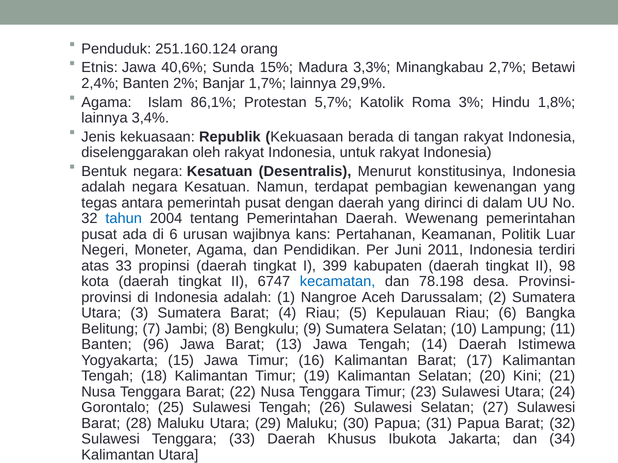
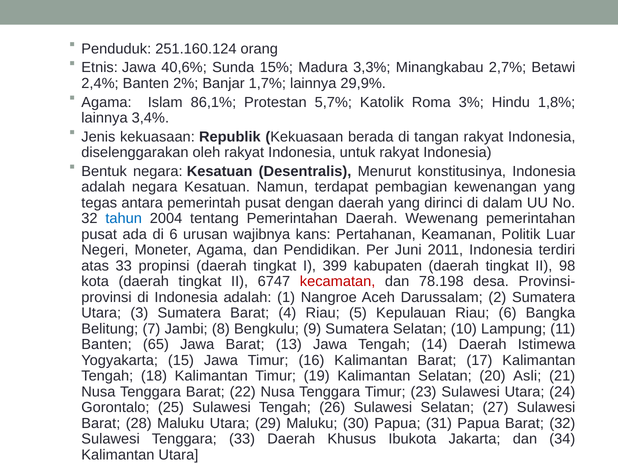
kecamatan colour: blue -> red (338, 282)
96: 96 -> 65 (156, 345)
Kini: Kini -> Asli (527, 377)
